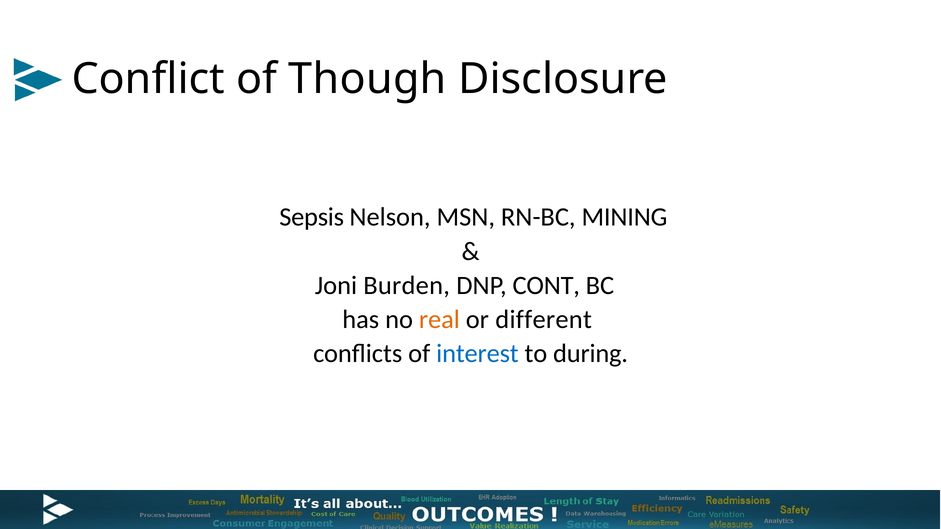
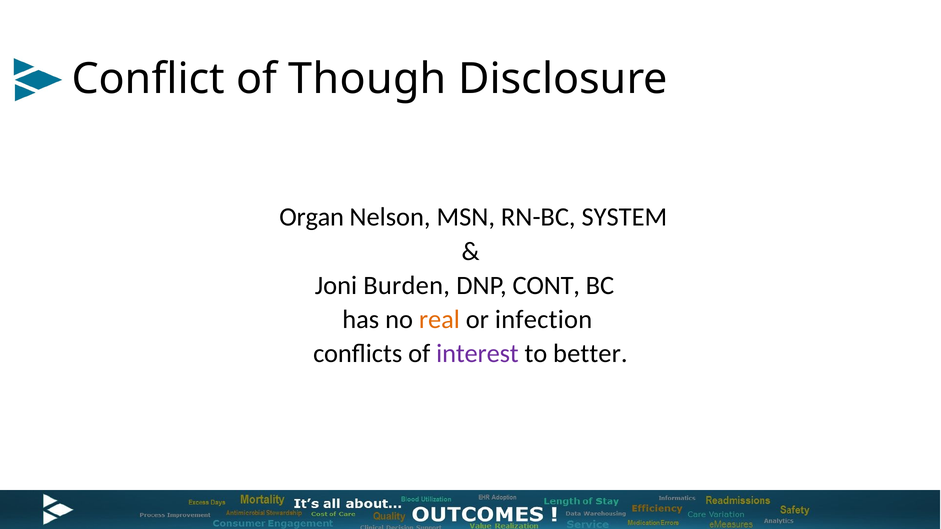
Sepsis: Sepsis -> Organ (312, 217)
MINING: MINING -> SYSTEM (624, 217)
different: different -> infection (544, 320)
interest colour: blue -> purple (477, 354)
during: during -> better (590, 354)
